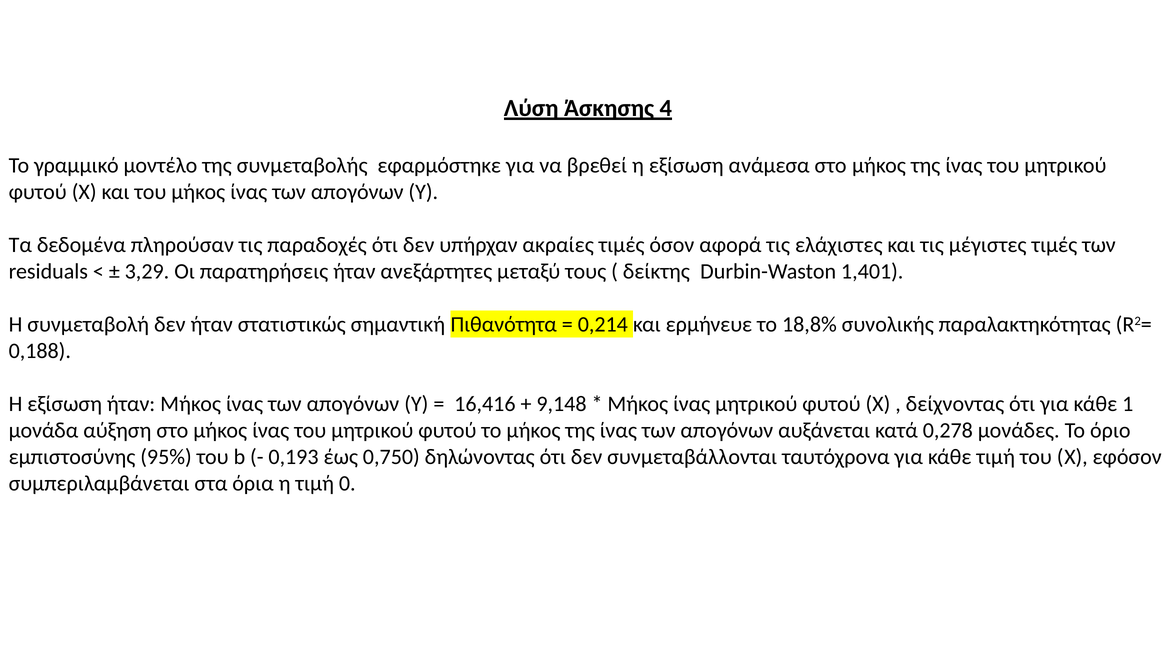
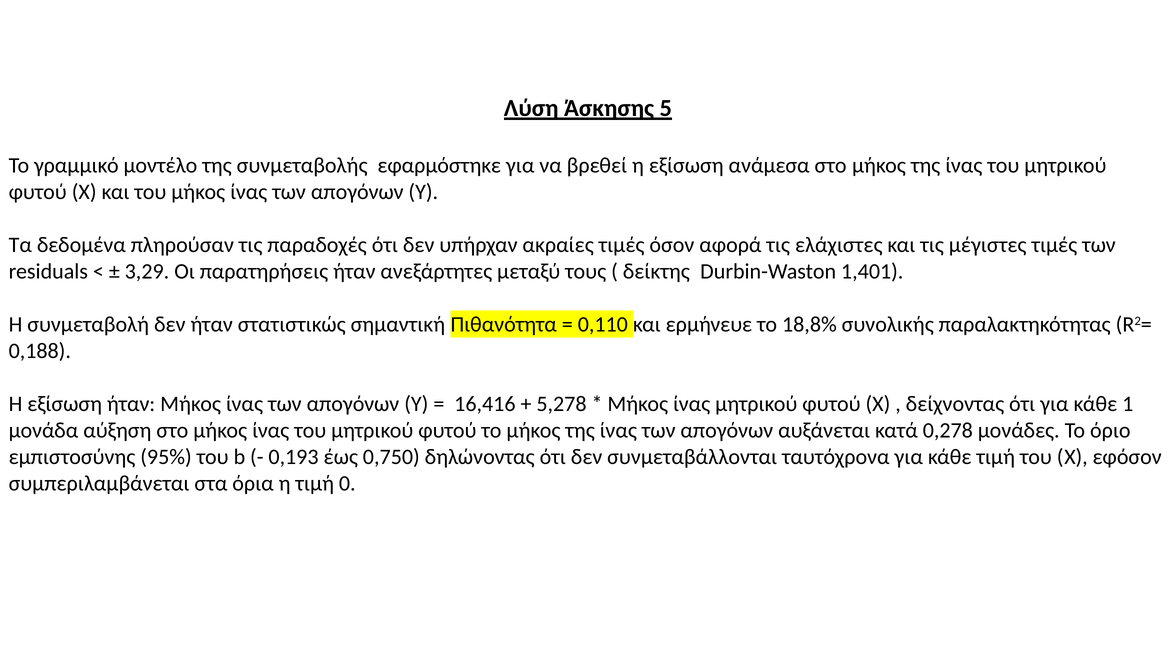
4: 4 -> 5 (666, 108)
0,214: 0,214 -> 0,110 (603, 324)
9,148: 9,148 -> 5,278 (561, 404)
